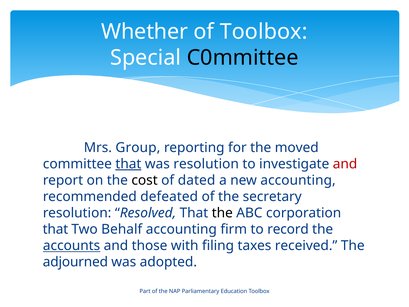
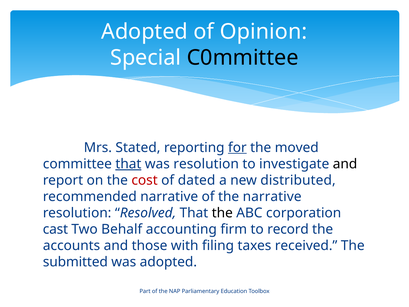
Whether: Whether -> Adopted (145, 32)
of Toolbox: Toolbox -> Opinion (264, 32)
Group: Group -> Stated (138, 147)
for underline: none -> present (237, 147)
and colour: red -> black (345, 164)
cost colour: black -> red (145, 180)
new accounting: accounting -> distributed (298, 180)
recommended defeated: defeated -> narrative (169, 196)
the secretary: secretary -> narrative (272, 196)
that: that -> cast (55, 229)
accounts underline: present -> none (72, 246)
adjourned: adjourned -> submitted (75, 262)
